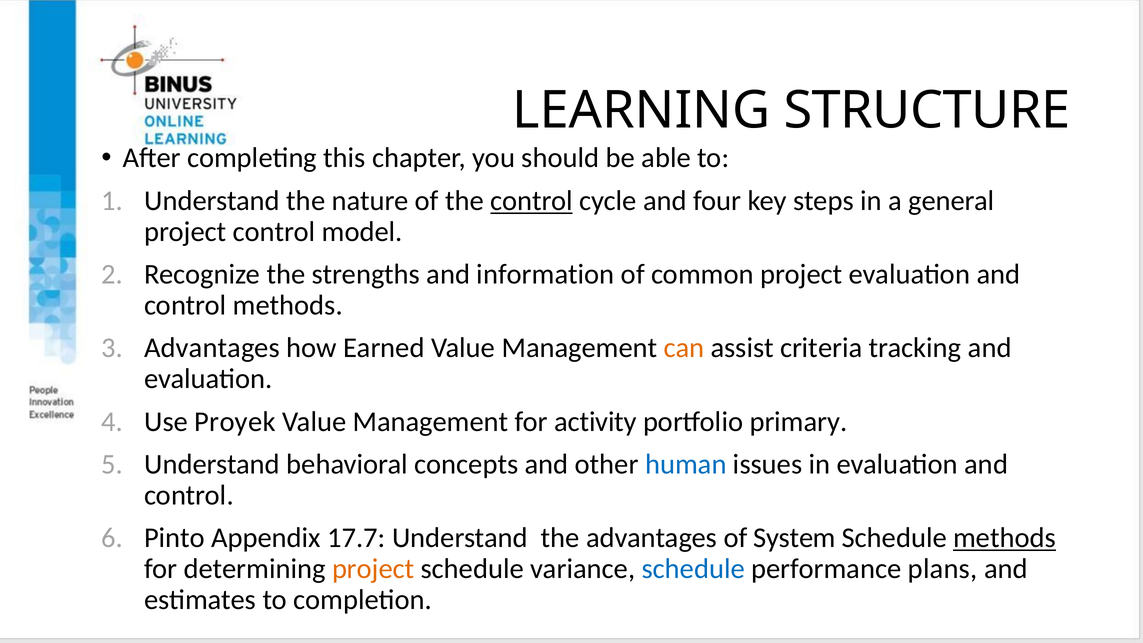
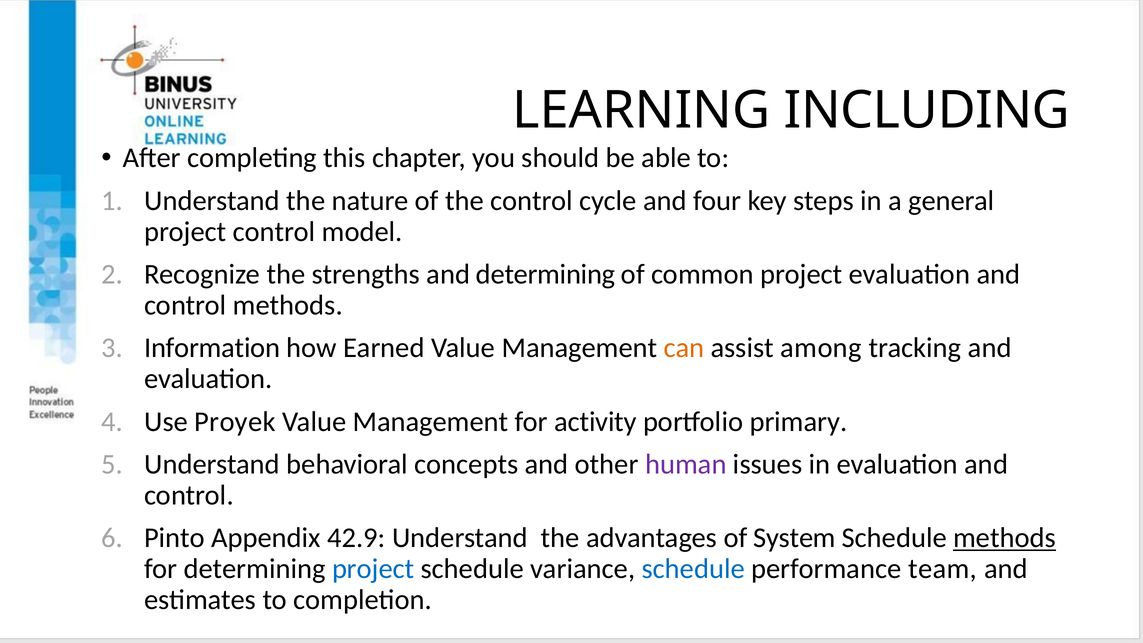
STRUCTURE: STRUCTURE -> INCLUDING (927, 110)
control underline: present -> none (532, 201)
and information: information -> determining (546, 274)
Advantages: Advantages -> Information (212, 348)
criteria: criteria -> among (821, 348)
human colour: blue -> purple (686, 464)
17.7: 17.7 -> 42.9 (356, 538)
project colour: orange -> blue (373, 569)
plans: plans -> team (943, 569)
